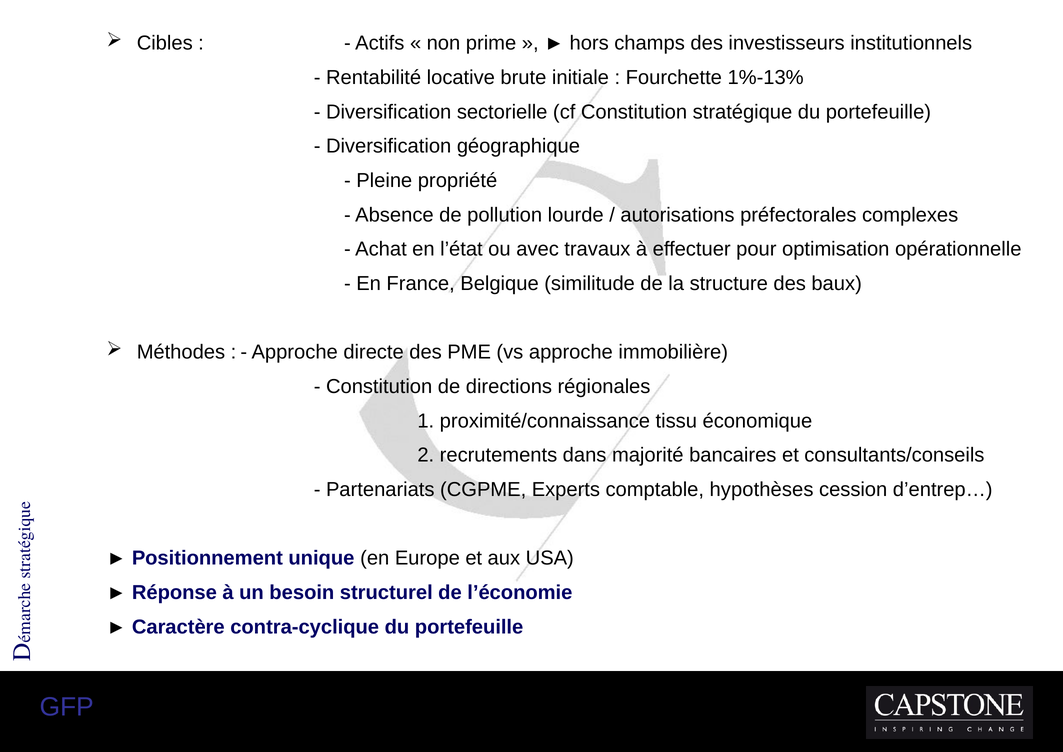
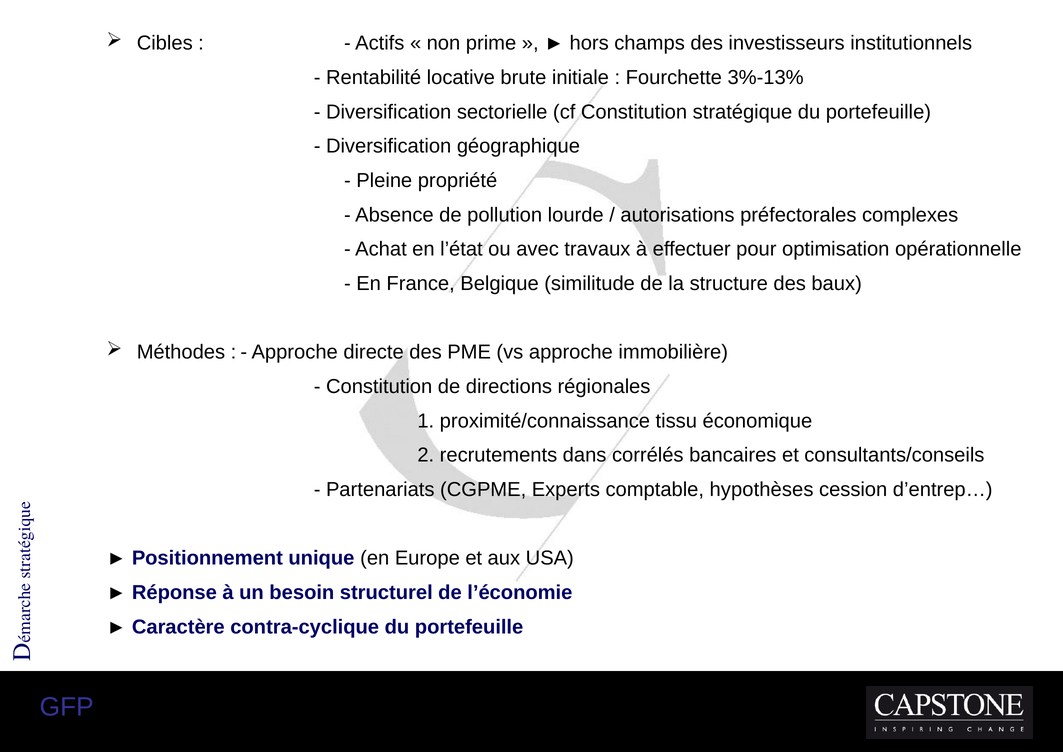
1%-13%: 1%-13% -> 3%-13% (766, 78)
majorité: majorité -> corrélés (648, 455)
